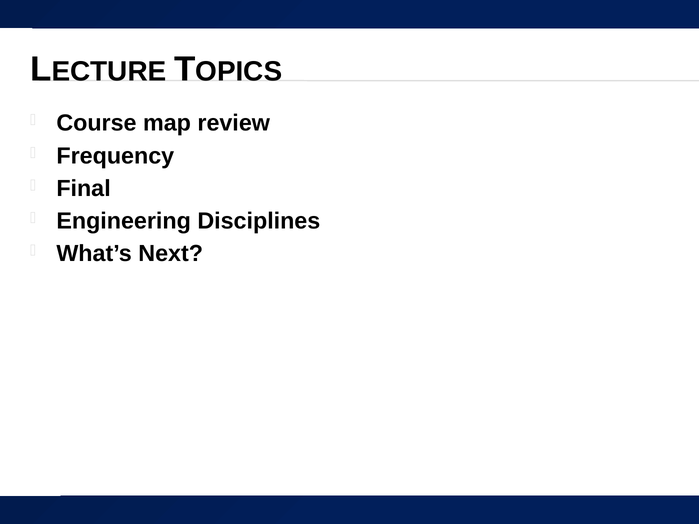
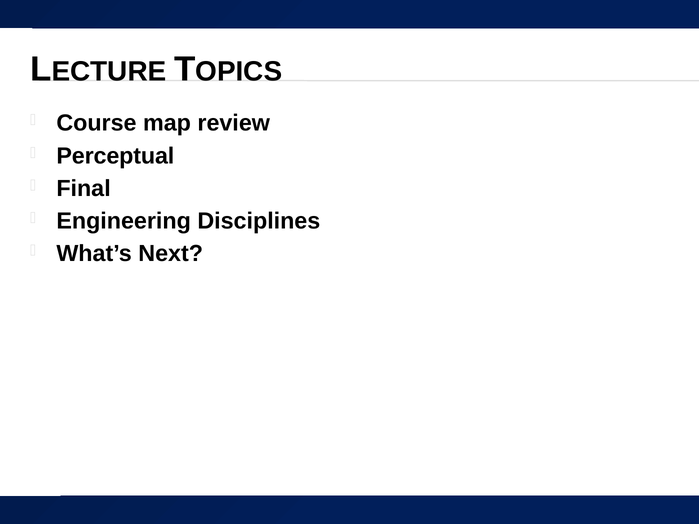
Frequency: Frequency -> Perceptual (115, 156)
